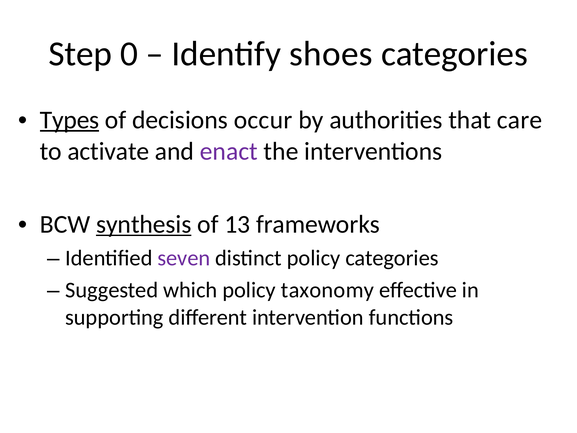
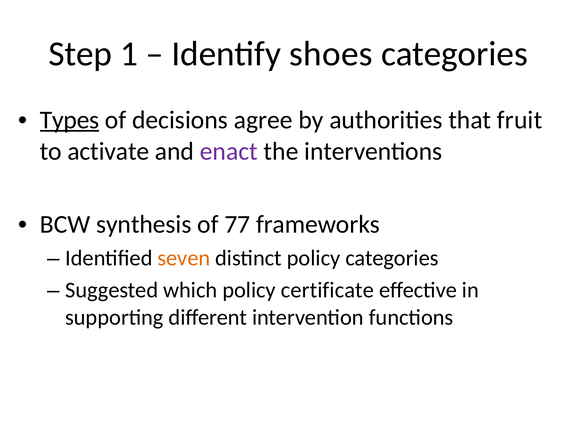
0: 0 -> 1 (129, 54)
occur: occur -> agree (263, 120)
care: care -> fruit (520, 120)
synthesis underline: present -> none (144, 224)
13: 13 -> 77 (237, 224)
seven colour: purple -> orange (184, 258)
taxonomy: taxonomy -> certificate (328, 290)
